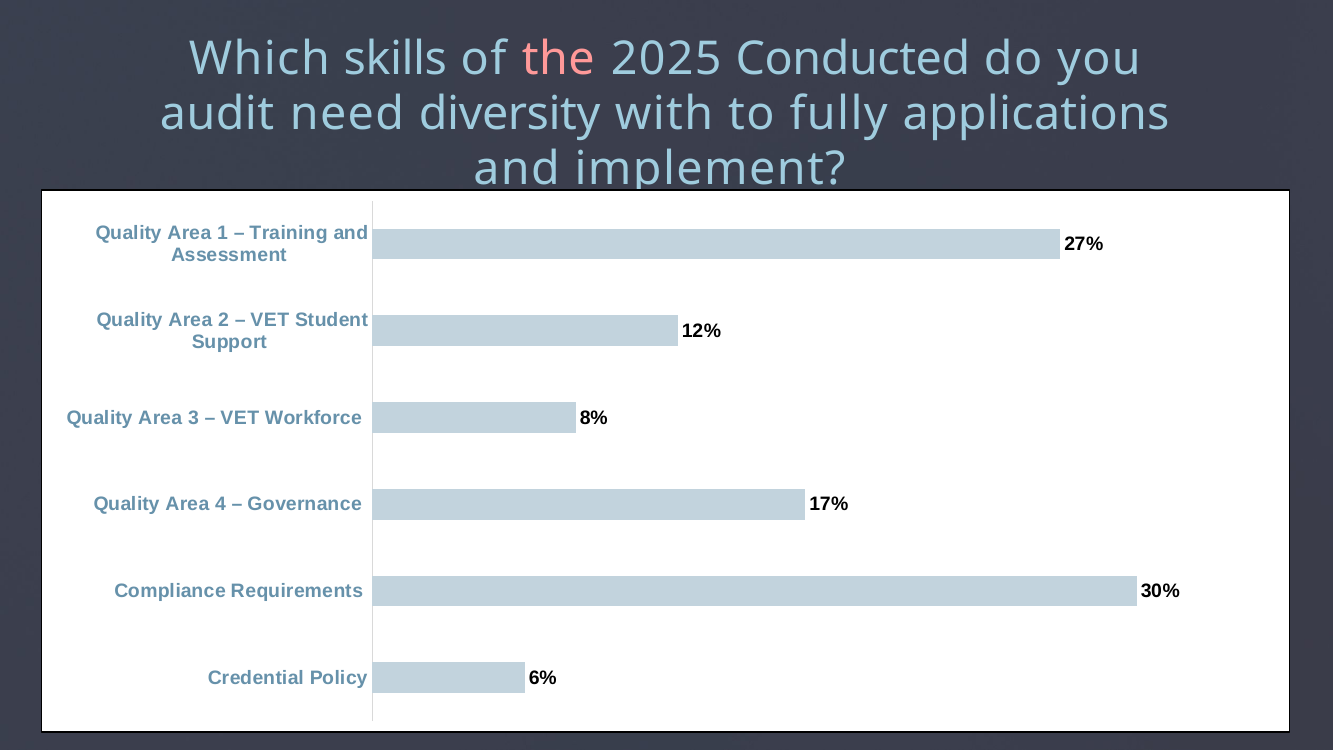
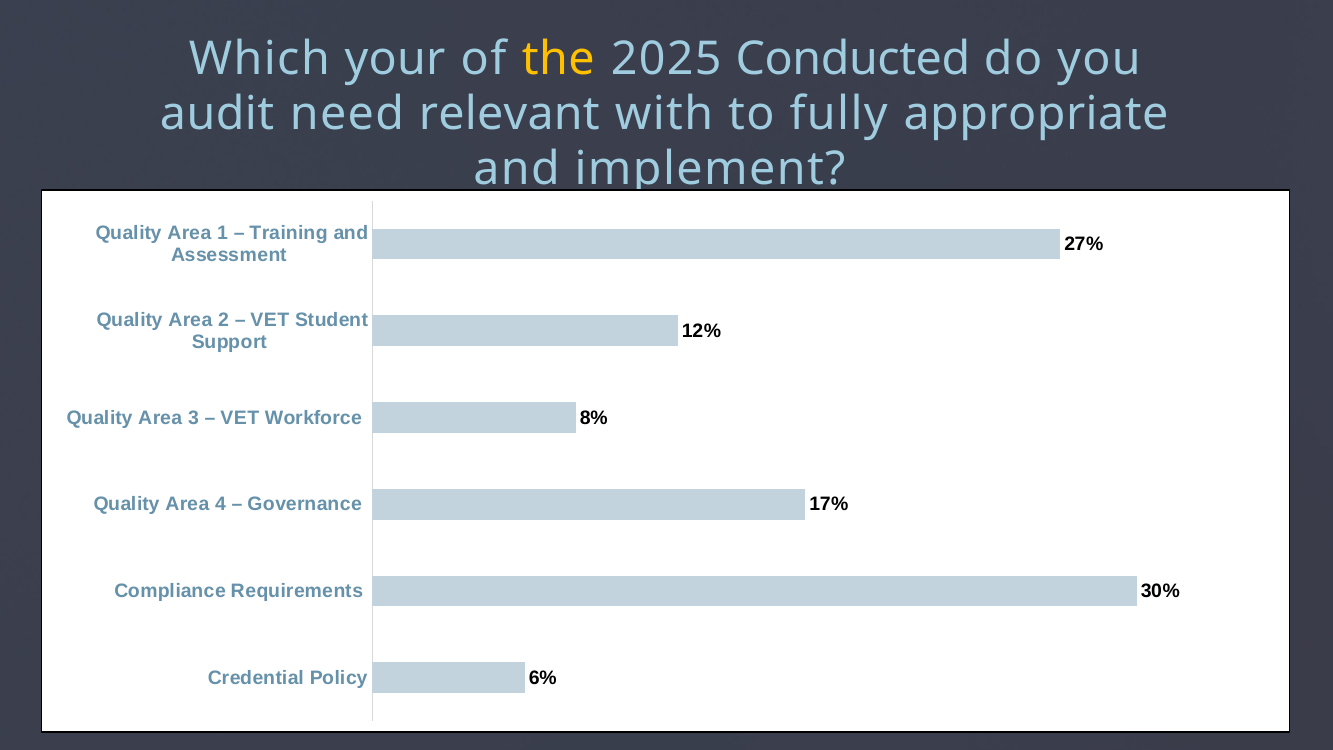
skills: skills -> your (395, 59)
the colour: pink -> yellow (558, 59)
diversity: diversity -> relevant (509, 114)
applications: applications -> appropriate (1036, 114)
